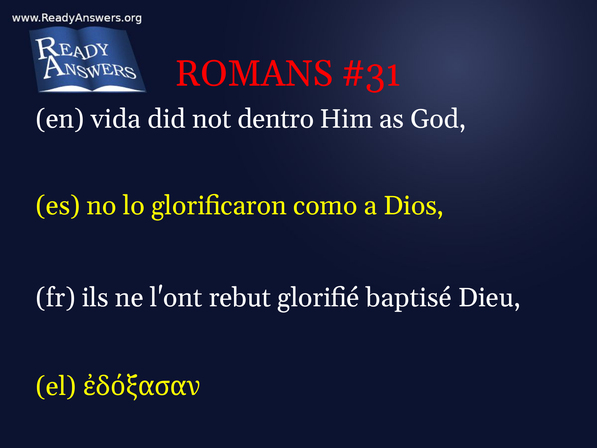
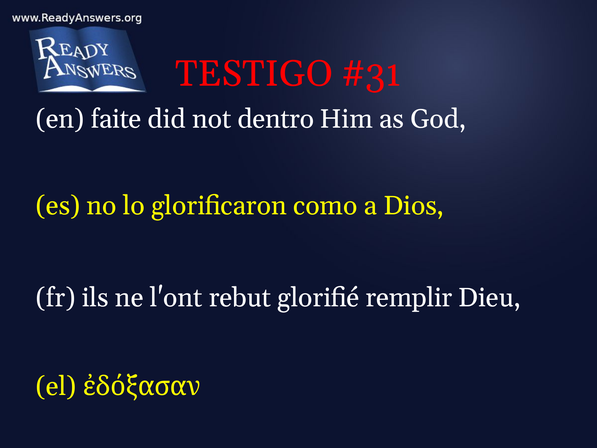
ROMANS: ROMANS -> TESTIGO (254, 74)
vida: vida -> faite (116, 119)
baptisé: baptisé -> remplir (409, 297)
